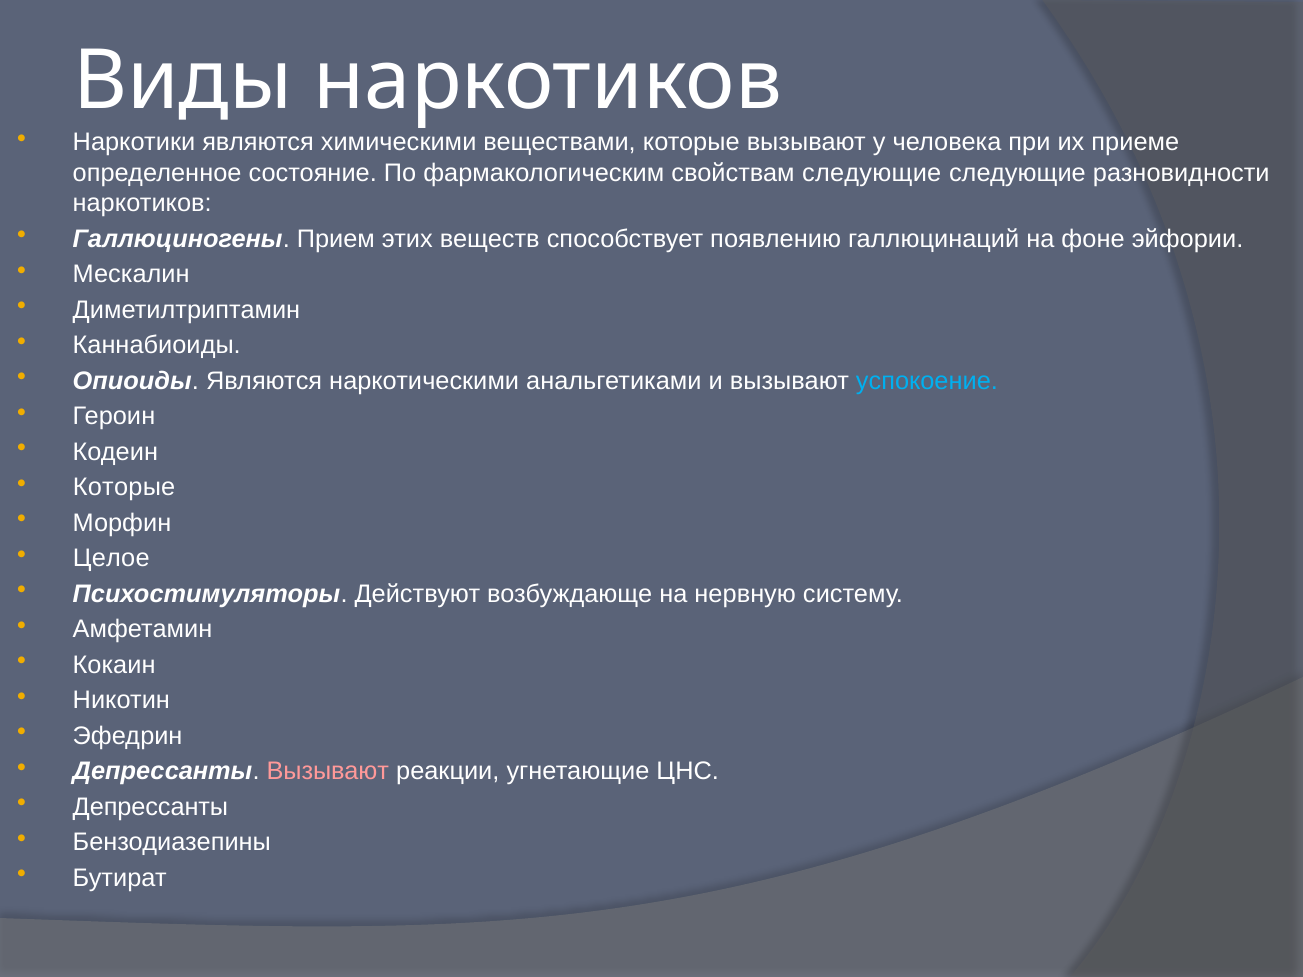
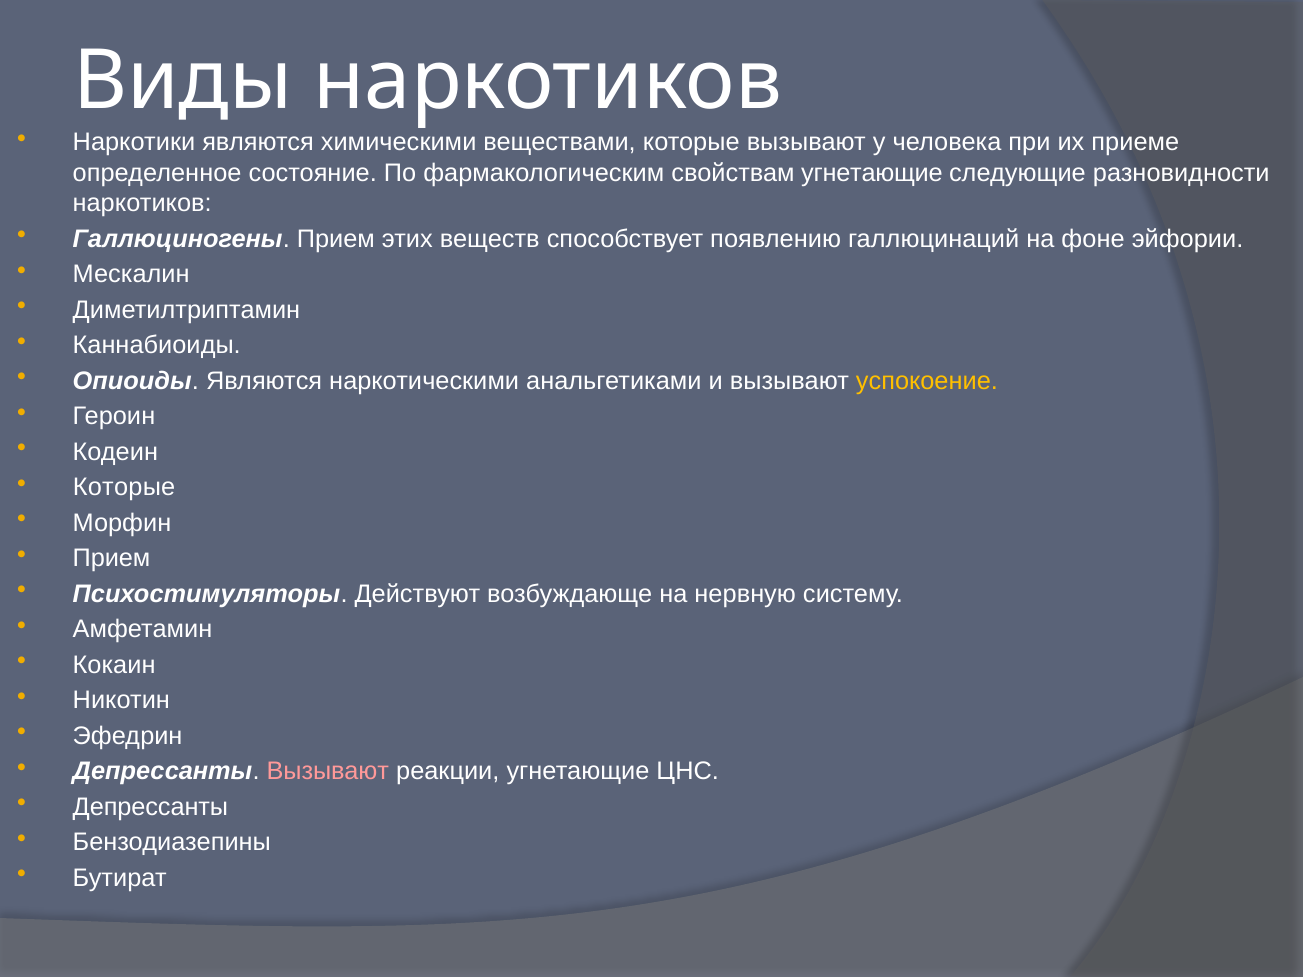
свойствам следующие: следующие -> угнетающие (872, 173)
успокоение colour: light blue -> yellow (927, 381)
Целое: Целое -> Прием (111, 558)
